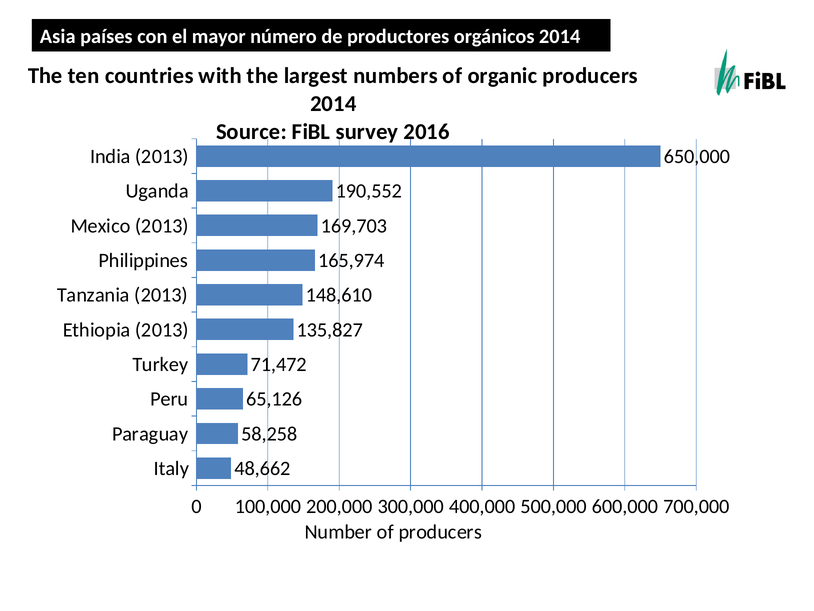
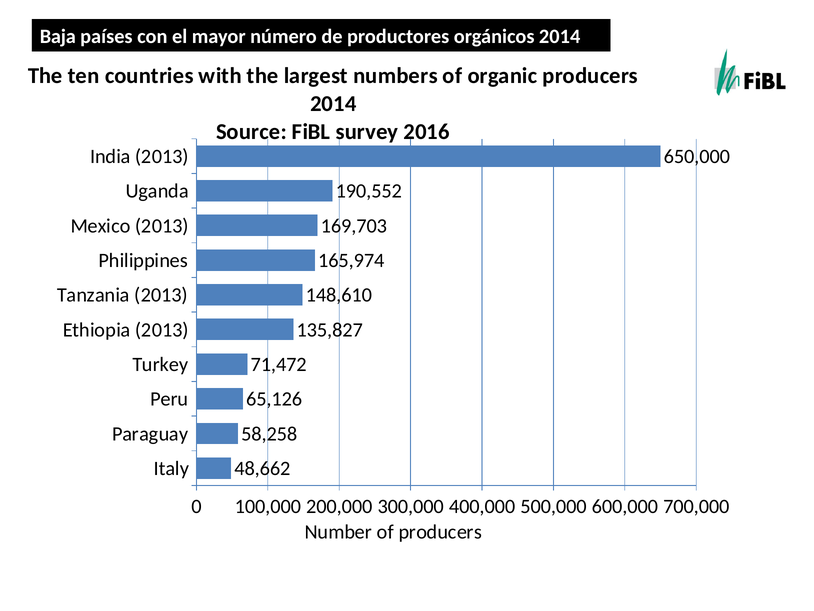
Asia: Asia -> Baja (58, 37)
